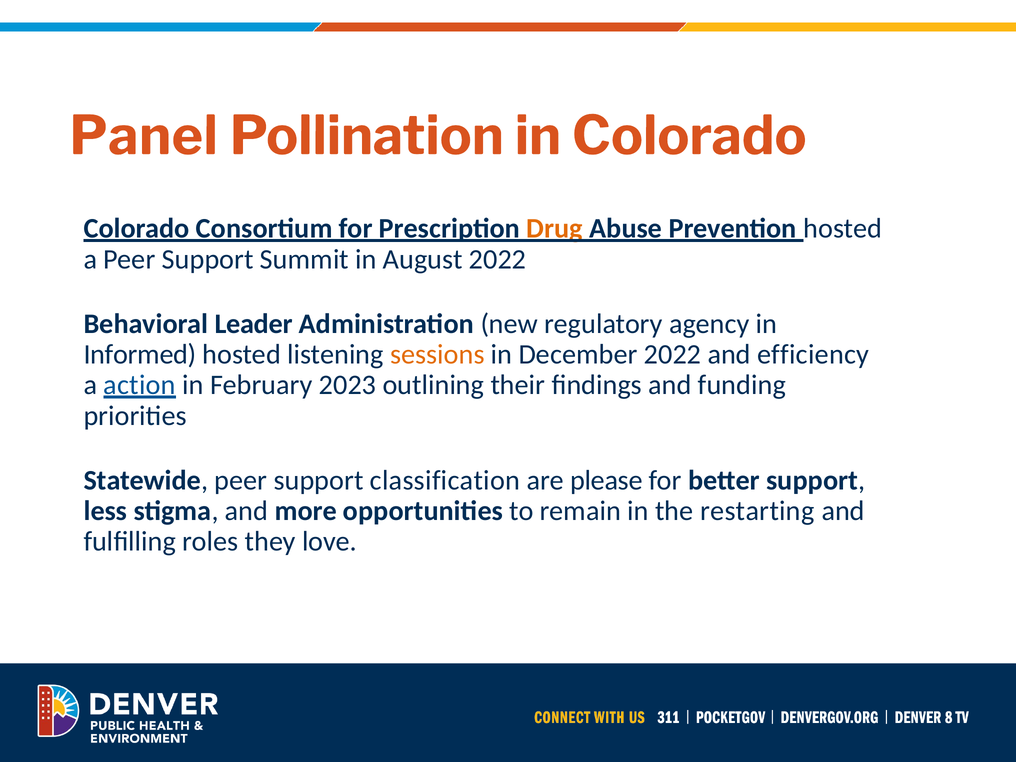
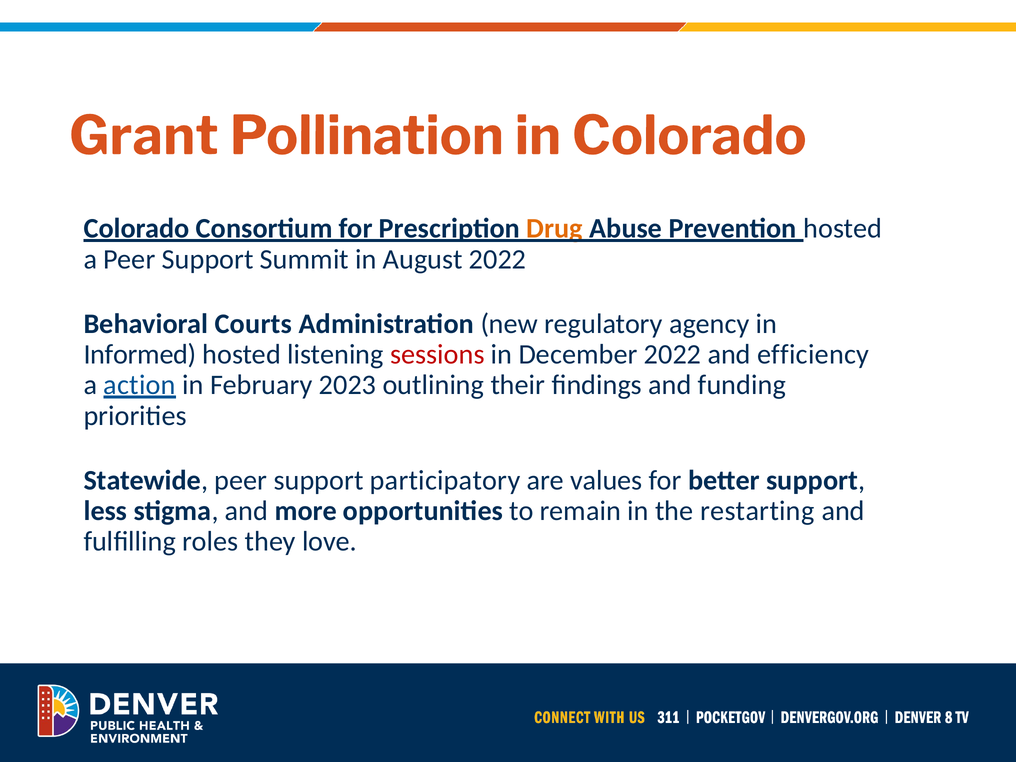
Panel: Panel -> Grant (144, 136)
Leader: Leader -> Courts (253, 324)
sessions colour: orange -> red (437, 354)
classification: classification -> participatory (445, 480)
please: please -> values (606, 480)
